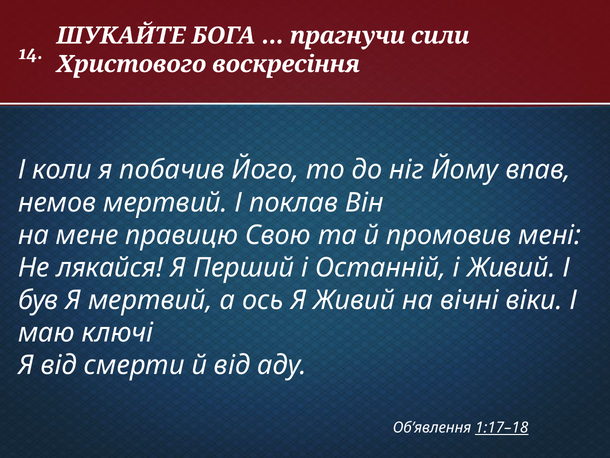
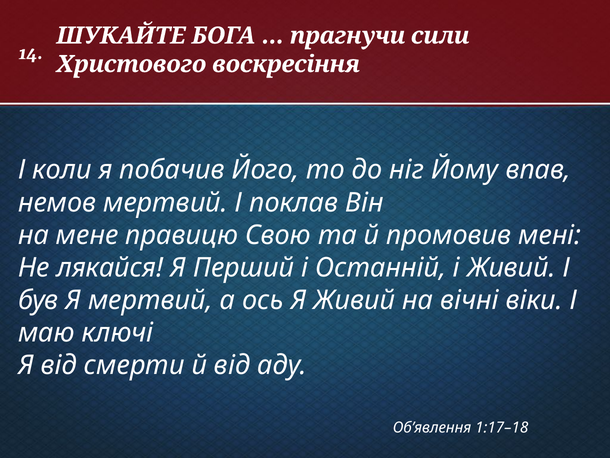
1:17–18 underline: present -> none (502, 427)
